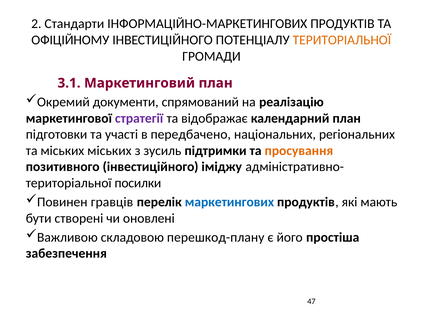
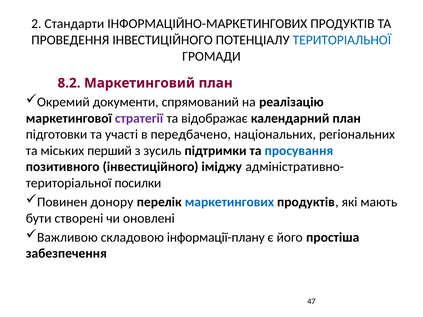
ОФІЦІЙНОМУ: ОФІЦІЙНОМУ -> ПРОВЕДЕННЯ (70, 40)
ТЕРИТОРІАЛЬНОЇ colour: orange -> blue (342, 40)
3.1: 3.1 -> 8.2 (69, 83)
міських міських: міських -> перший (110, 151)
просування colour: orange -> blue (299, 151)
гравців: гравців -> донору (112, 202)
перешкод-плану: перешкод-плану -> інформації-плану (216, 237)
